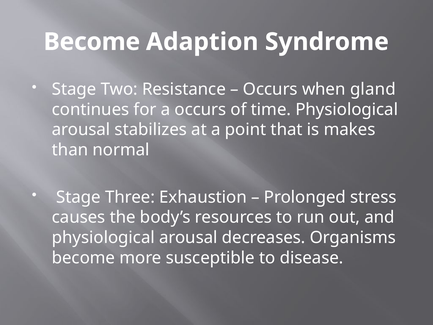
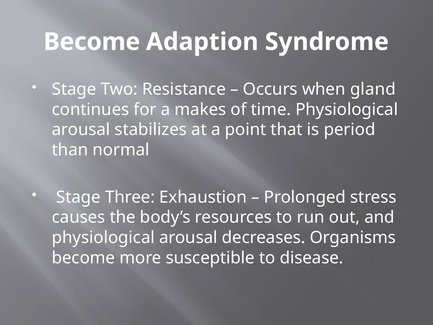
a occurs: occurs -> makes (200, 109)
makes: makes -> period (350, 130)
